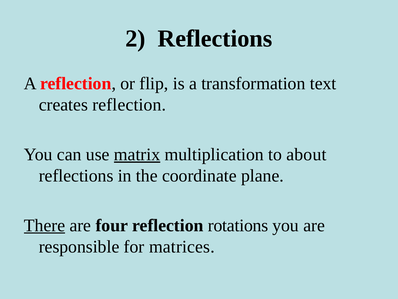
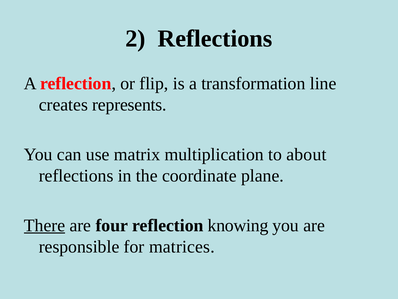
text: text -> line (323, 83)
creates reflection: reflection -> represents (129, 105)
matrix underline: present -> none (137, 154)
rotations: rotations -> knowing (238, 225)
